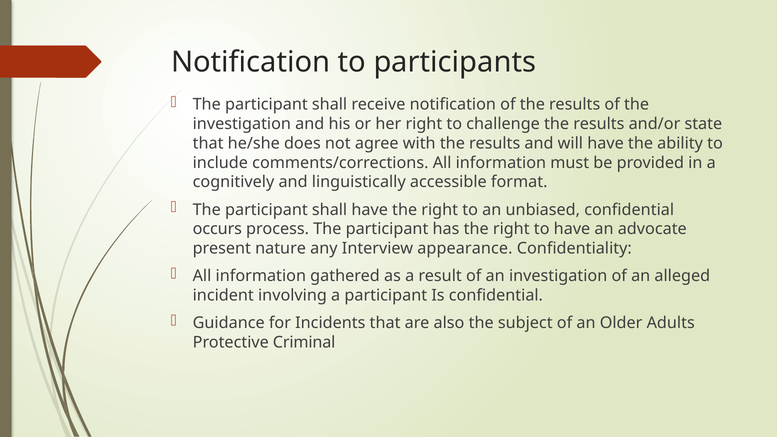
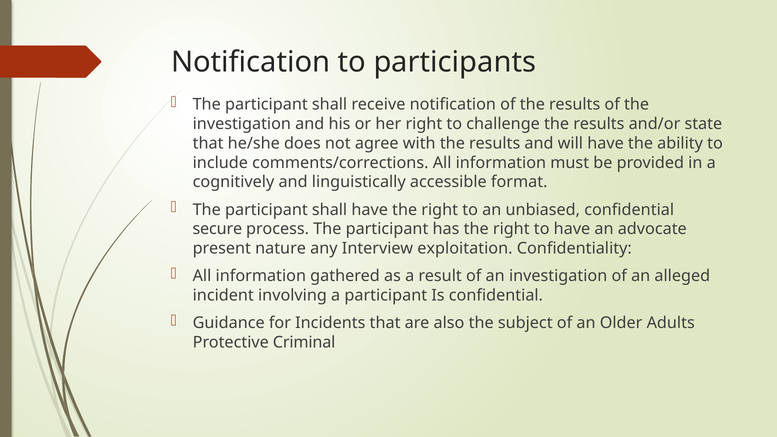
occurs: occurs -> secure (217, 229)
appearance: appearance -> exploitation (465, 249)
